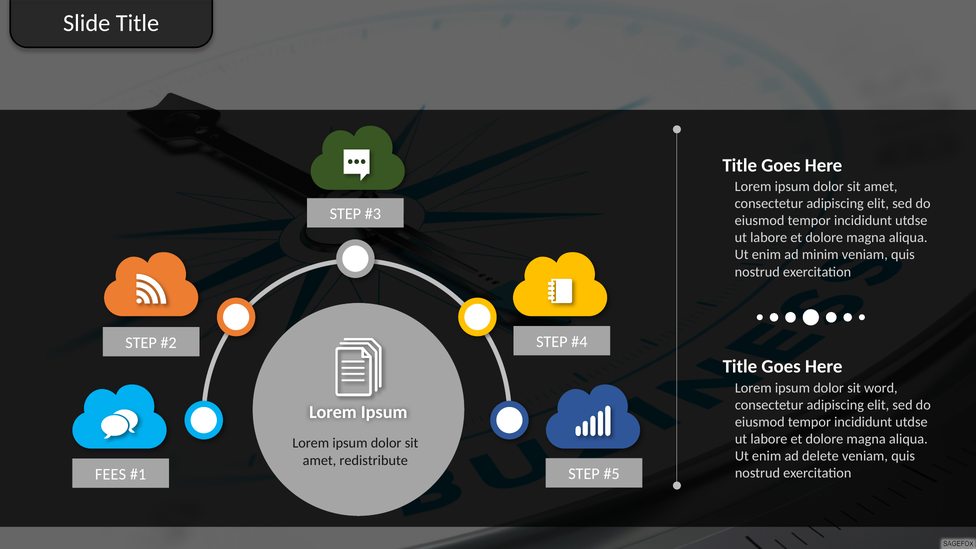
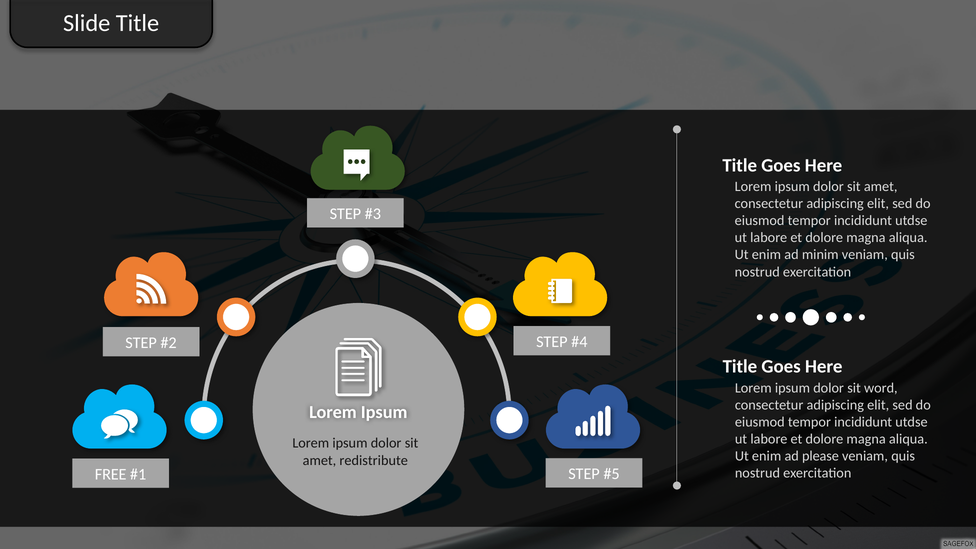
delete: delete -> please (820, 456)
FEES: FEES -> FREE (111, 474)
